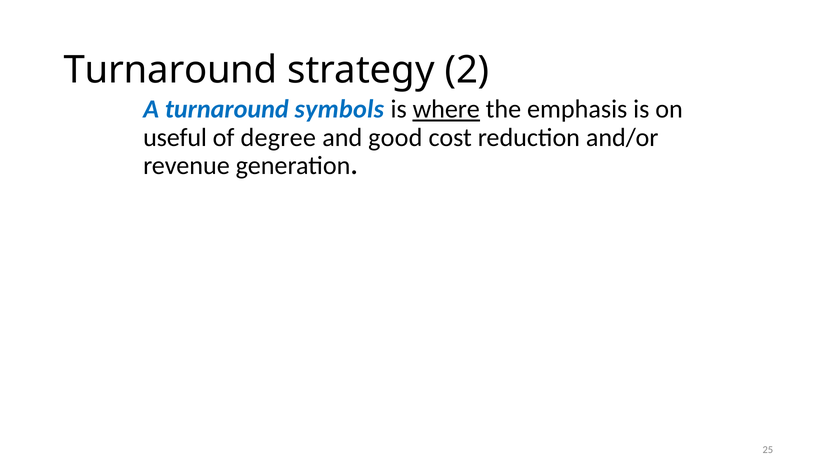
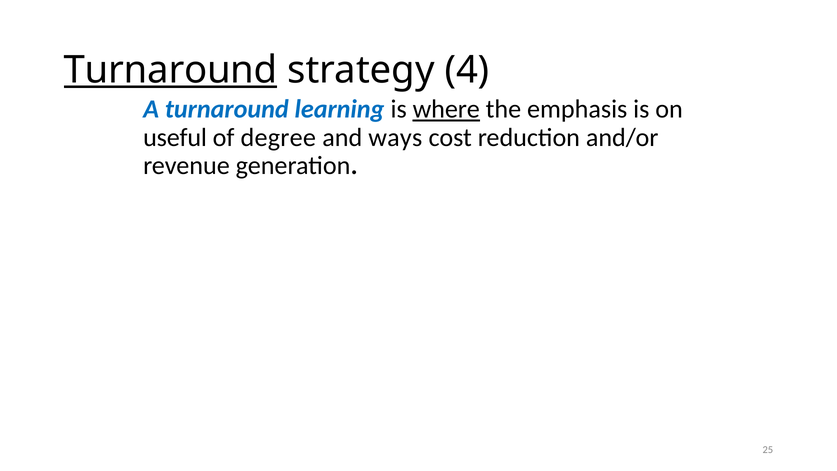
Turnaround underline: none -> present (171, 70)
2: 2 -> 4 (467, 70)
symbols: symbols -> learning (339, 109)
good: good -> ways (395, 137)
